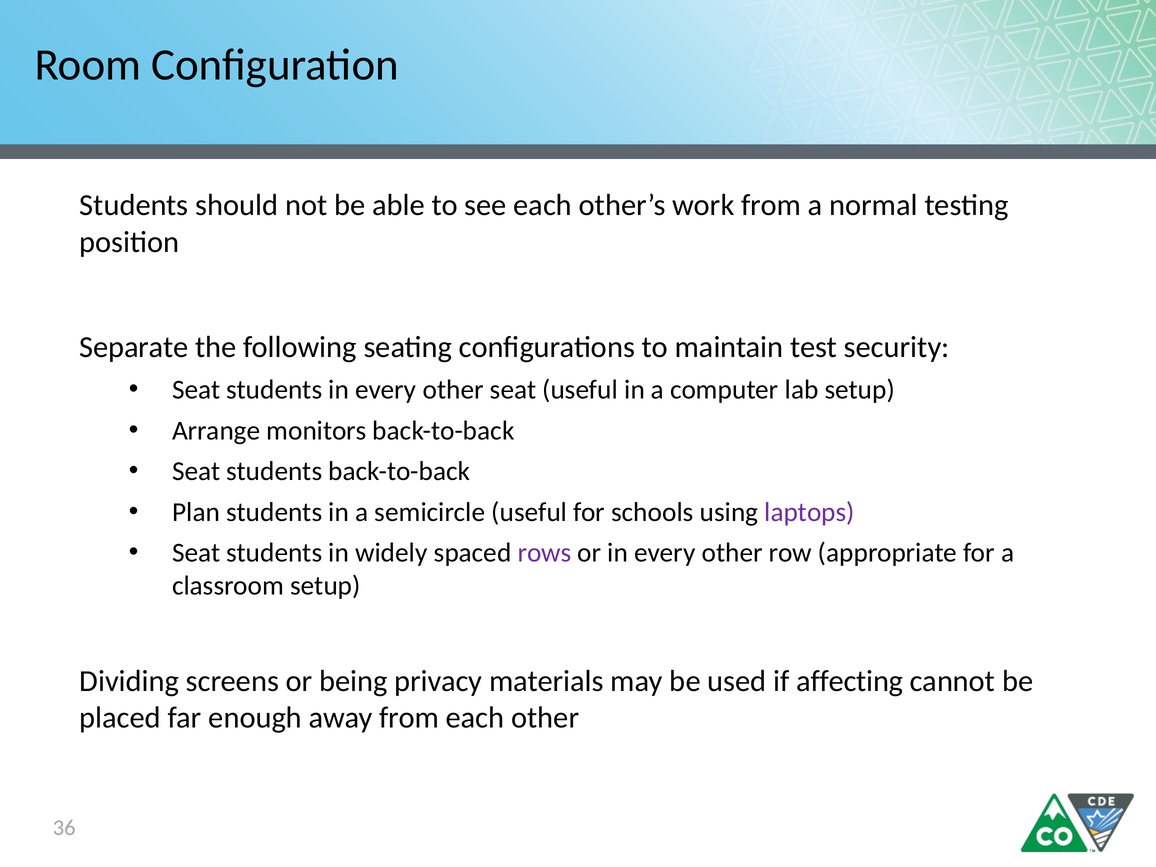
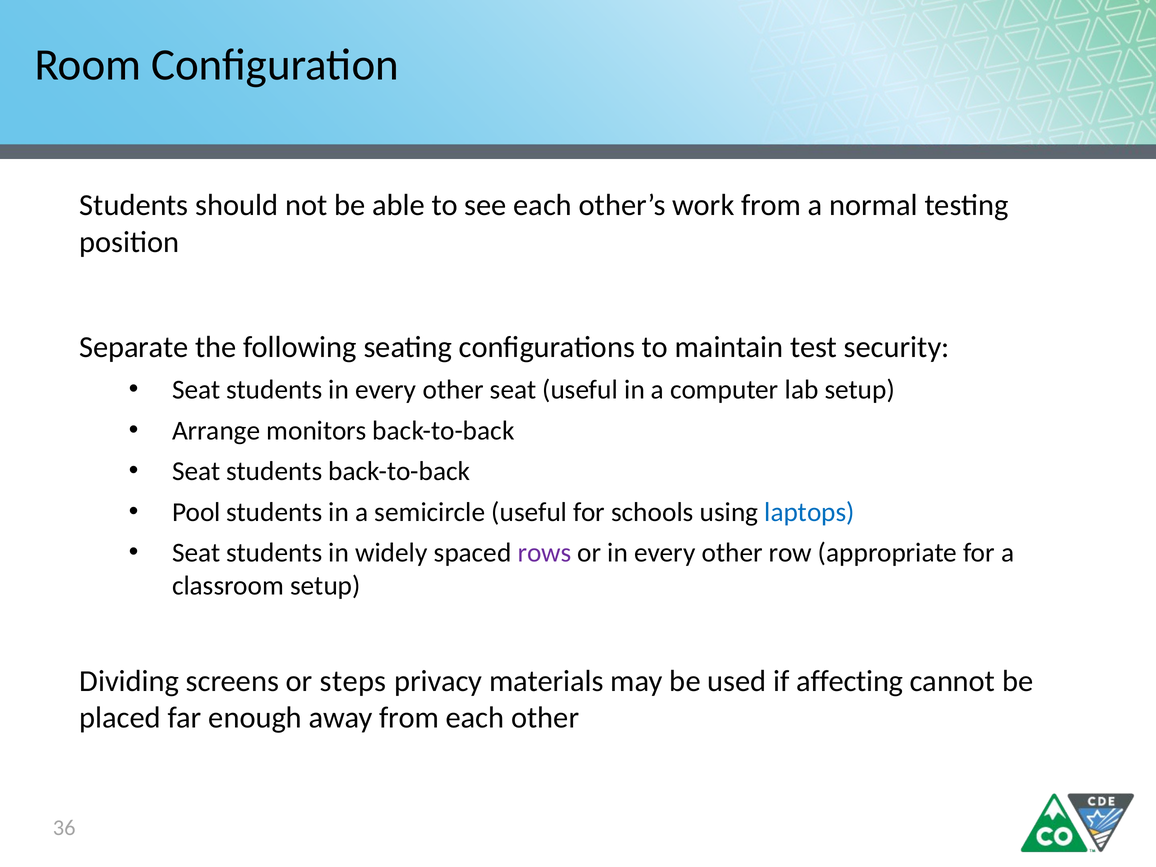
Plan: Plan -> Pool (196, 512)
laptops colour: purple -> blue (810, 512)
being: being -> steps (353, 681)
